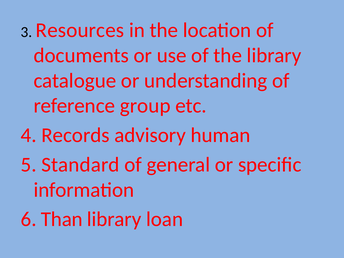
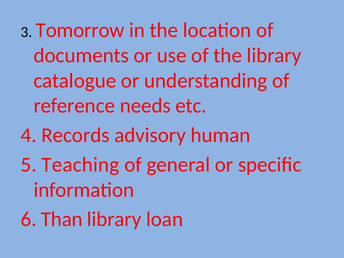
Resources: Resources -> Tomorrow (80, 30)
group: group -> needs (145, 106)
Standard: Standard -> Teaching (80, 165)
